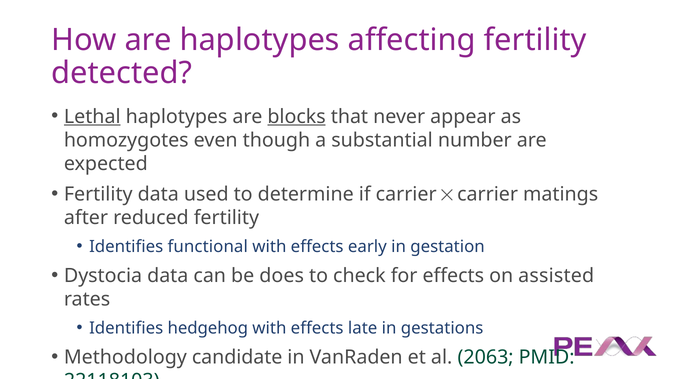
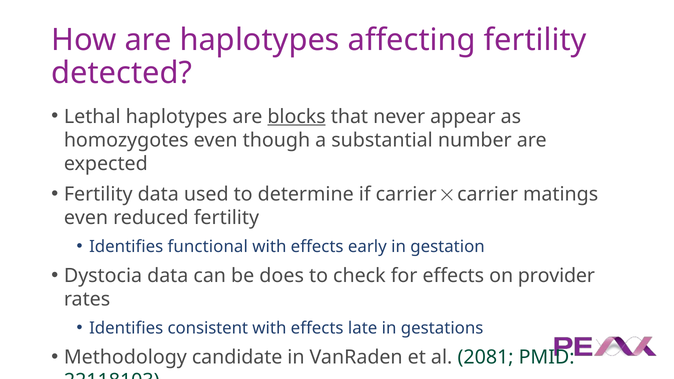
Lethal underline: present -> none (92, 117)
after: after -> even (86, 218)
assisted: assisted -> provider (556, 276)
hedgehog: hedgehog -> consistent (208, 328)
2063: 2063 -> 2081 (486, 357)
